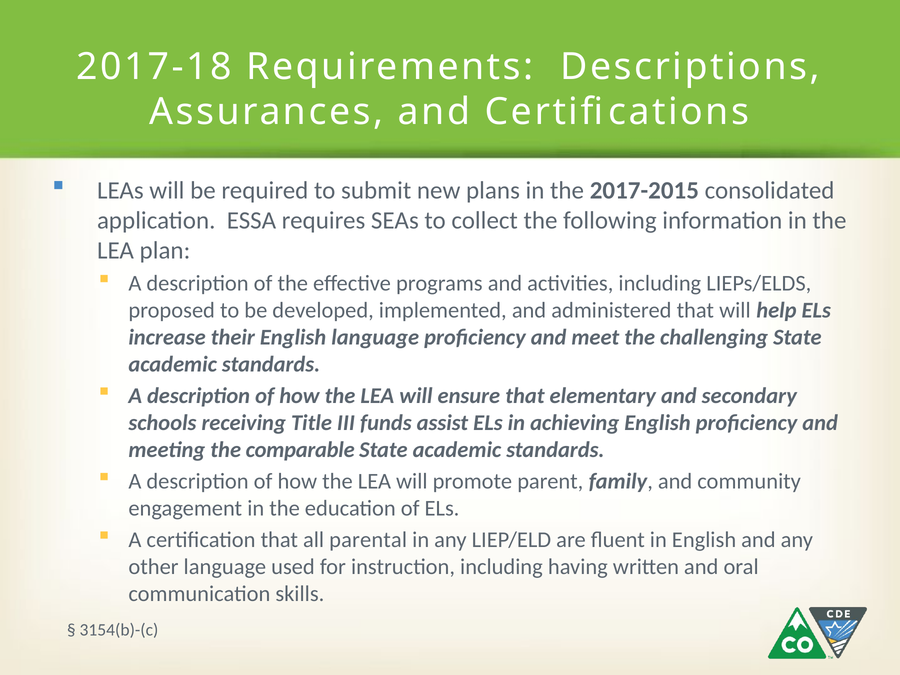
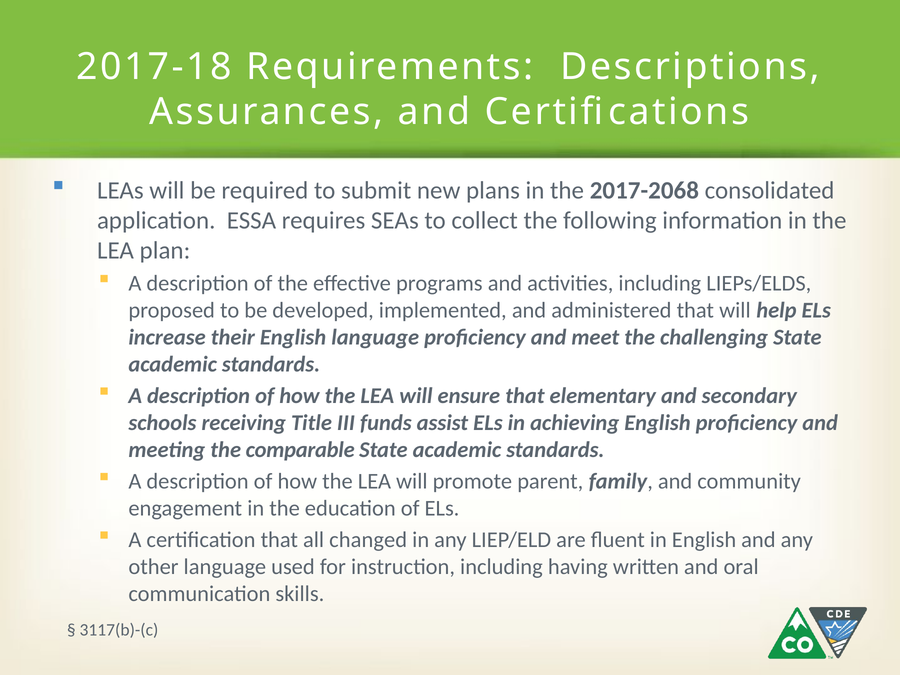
2017-2015: 2017-2015 -> 2017-2068 (644, 190)
parental: parental -> changed (368, 540)
3154(b)-(c: 3154(b)-(c -> 3117(b)-(c (119, 630)
